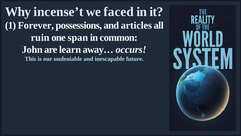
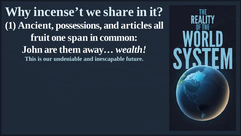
faced: faced -> share (119, 12)
Forever: Forever -> Ancient (36, 25)
ruin: ruin -> fruit (40, 37)
learn: learn -> them (70, 49)
occurs: occurs -> wealth (131, 49)
